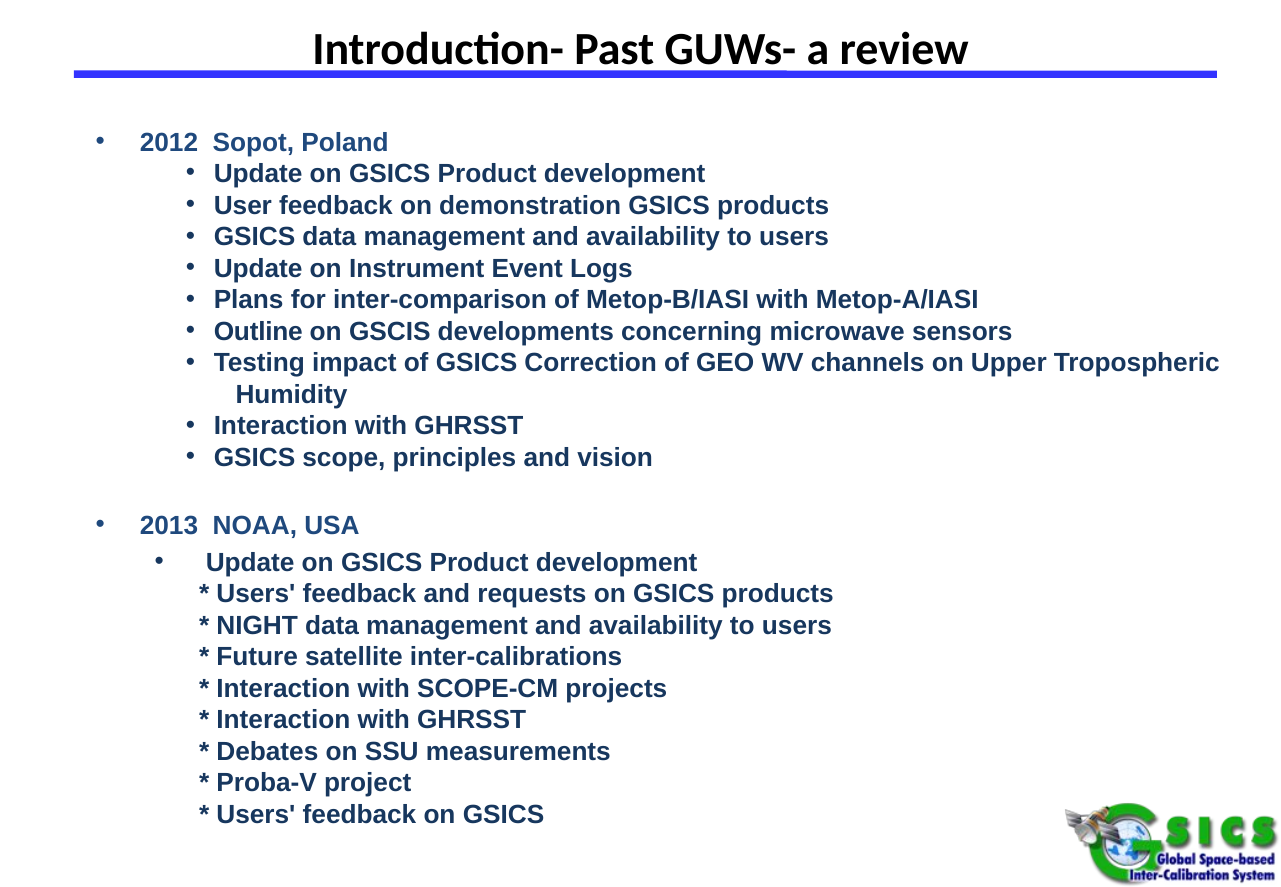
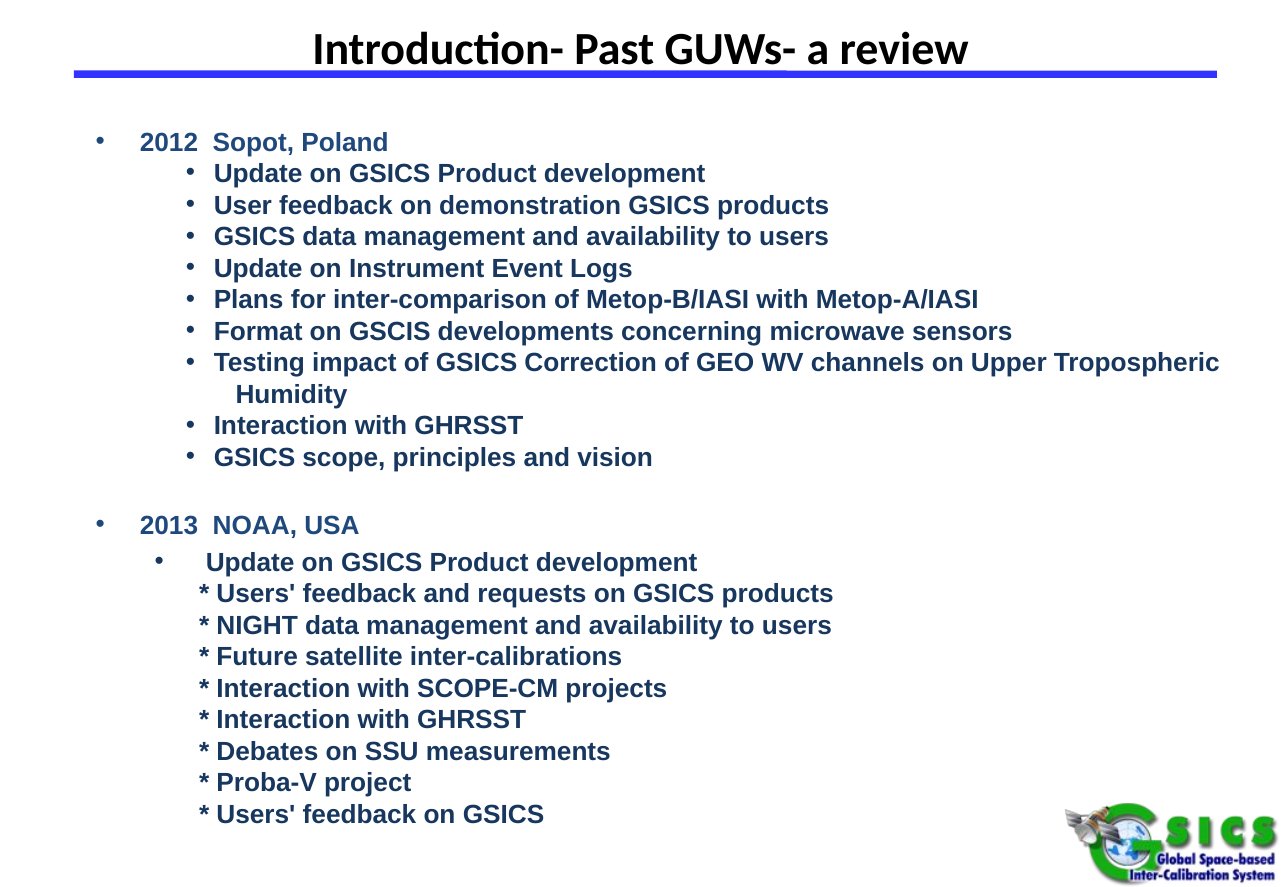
Outline: Outline -> Format (258, 331)
